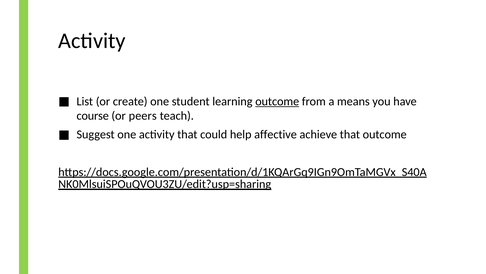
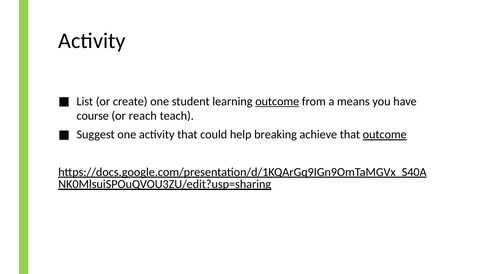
peers: peers -> reach (143, 116)
affective: affective -> breaking (276, 134)
outcome underline: none -> present (385, 134)
